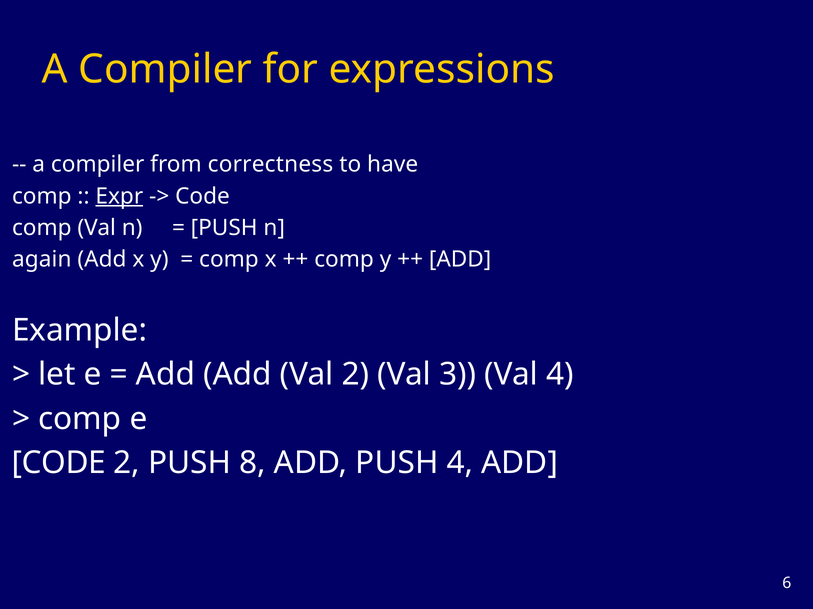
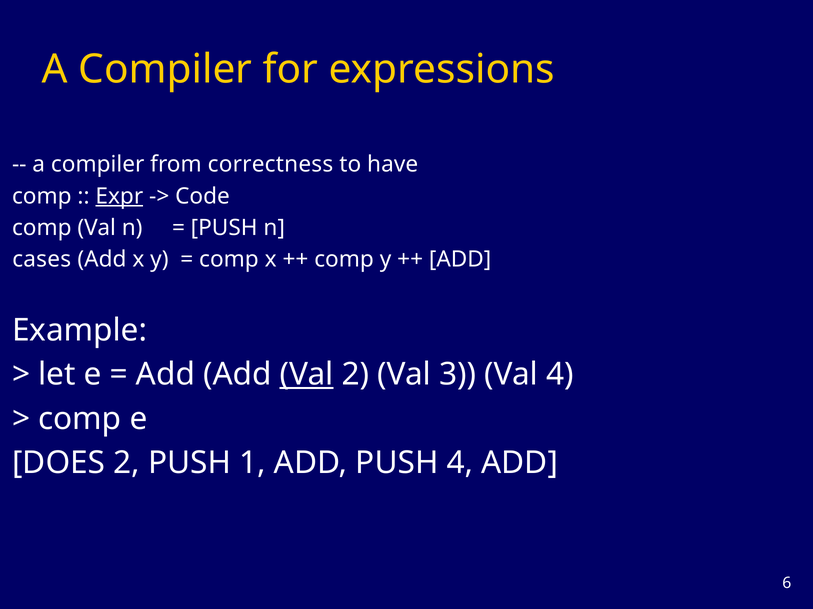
again: again -> cases (42, 260)
Val underline: none -> present (307, 375)
CODE: CODE -> DOES (59, 463)
8: 8 -> 1 (252, 463)
